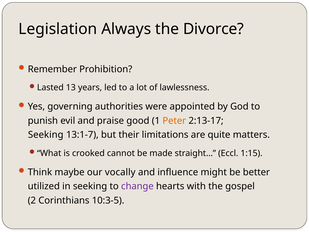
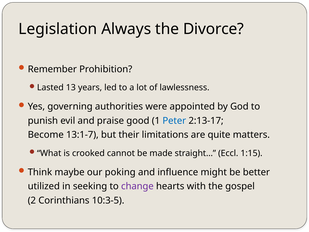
Peter colour: orange -> blue (174, 121)
Seeking: Seeking -> Become (46, 135)
vocally: vocally -> poking (120, 172)
